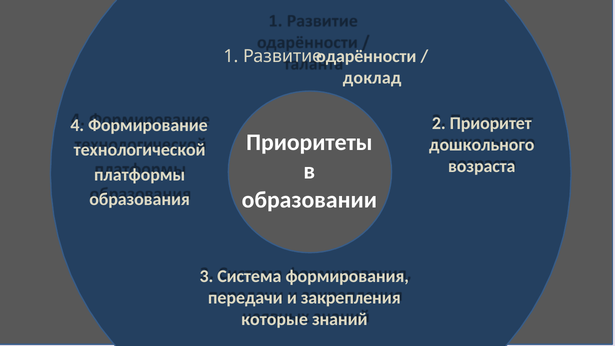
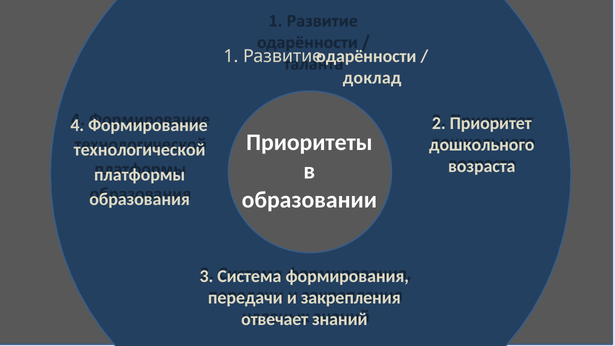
которые: которые -> отвечает (275, 319)
